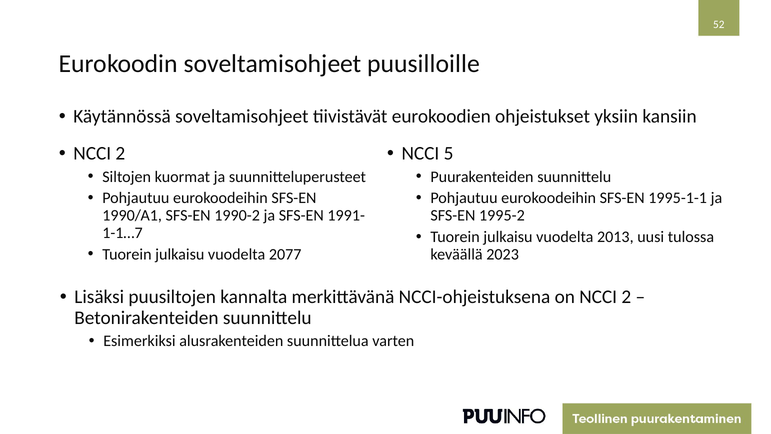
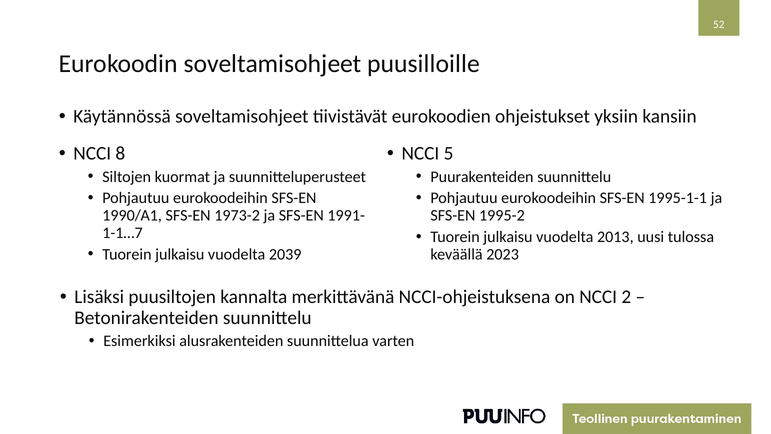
2: 2 -> 8 (120, 153)
1990-2: 1990-2 -> 1973-2 (237, 215)
2077: 2077 -> 2039 (285, 254)
